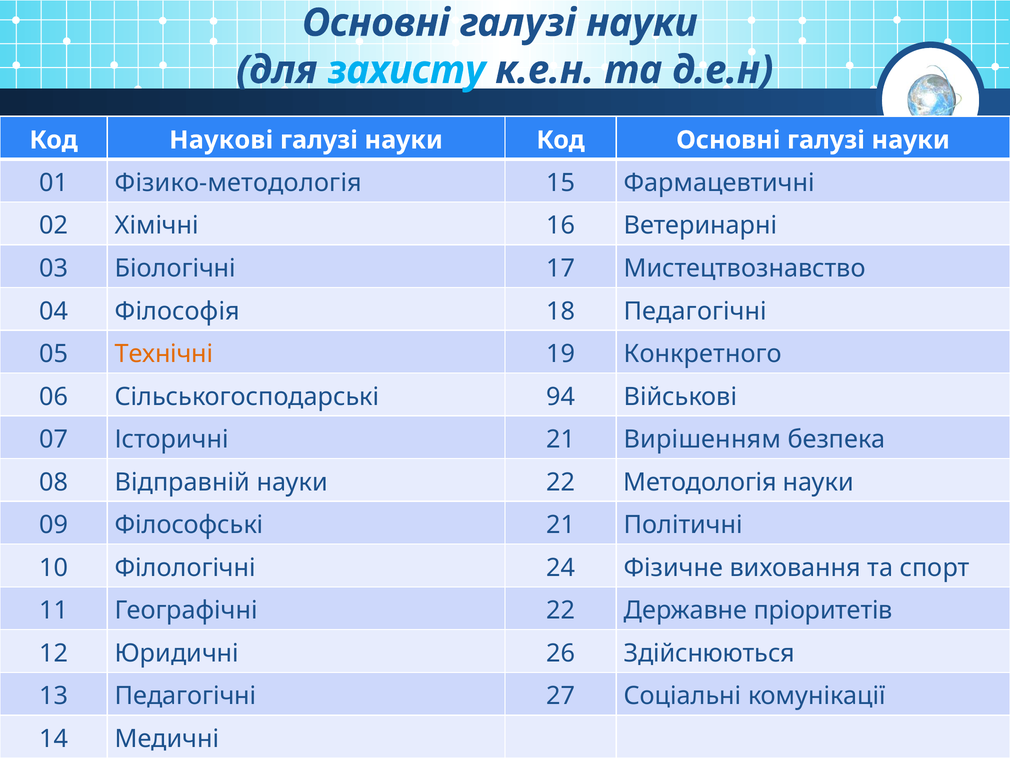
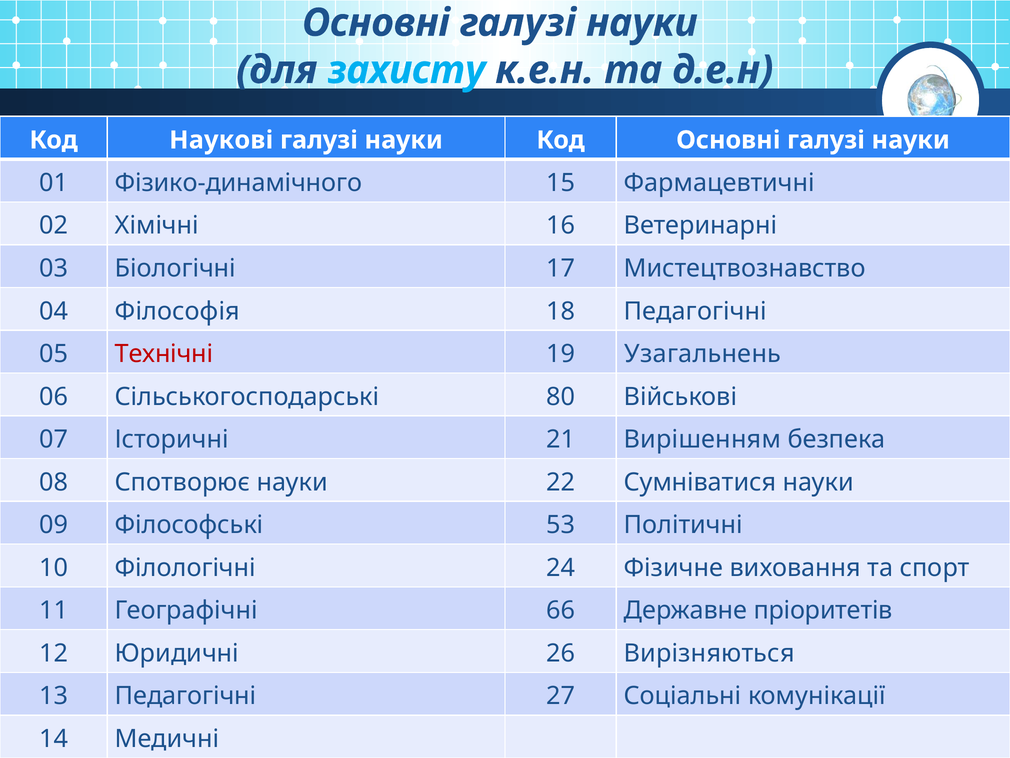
Фізико-методологія: Фізико-методологія -> Фізико-динамічного (238, 183)
Технічні colour: orange -> red (164, 354)
Конкретного: Конкретного -> Узагальнень (703, 354)
94: 94 -> 80 (561, 396)
Відправній: Відправній -> Спотворює (182, 482)
Методологія: Методологія -> Сумніватися (700, 482)
Філософські 21: 21 -> 53 (561, 525)
Географічні 22: 22 -> 66 (561, 610)
Здійснюються: Здійснюються -> Вирізняються (709, 653)
